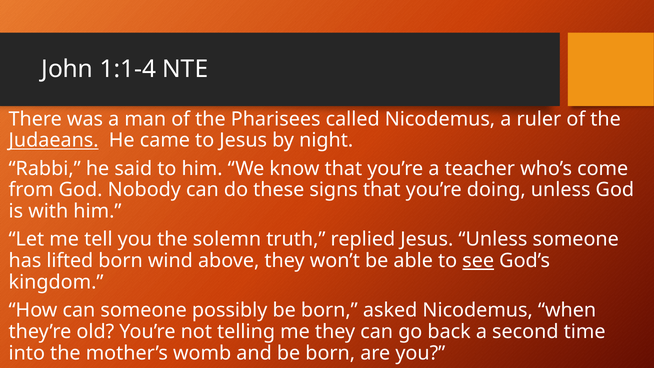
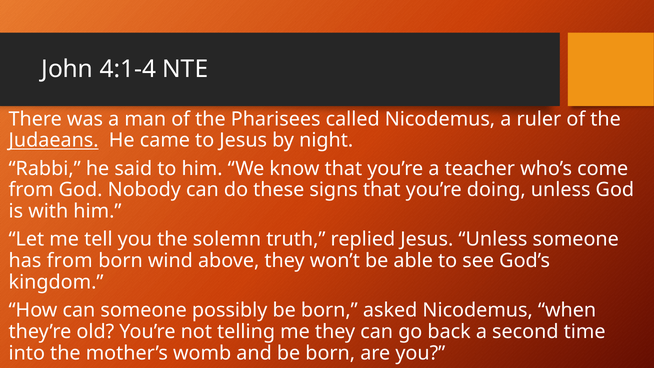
1:1-4: 1:1-4 -> 4:1-4 (128, 69)
has lifted: lifted -> from (70, 261)
see underline: present -> none (478, 261)
